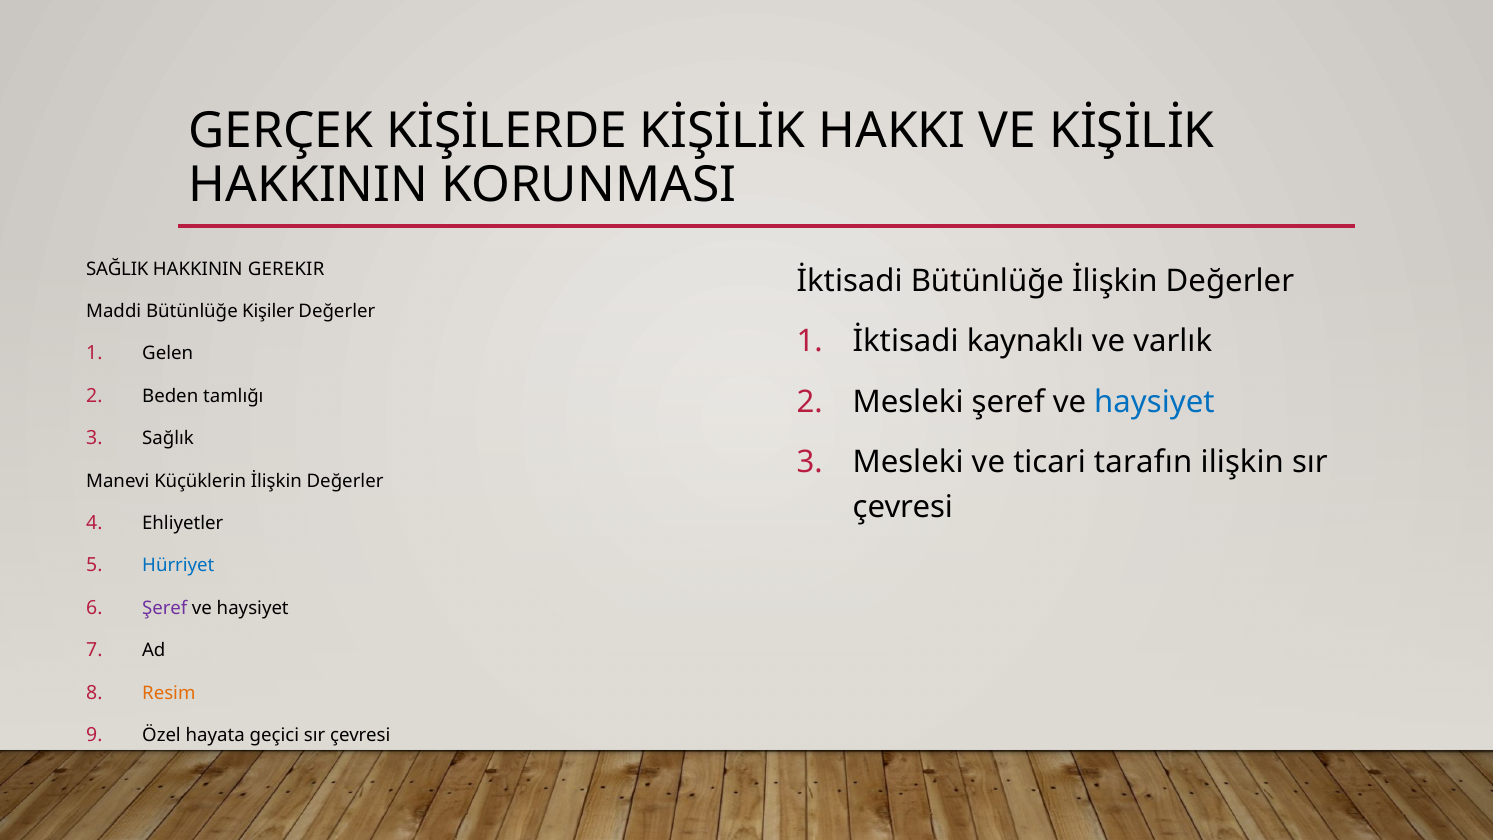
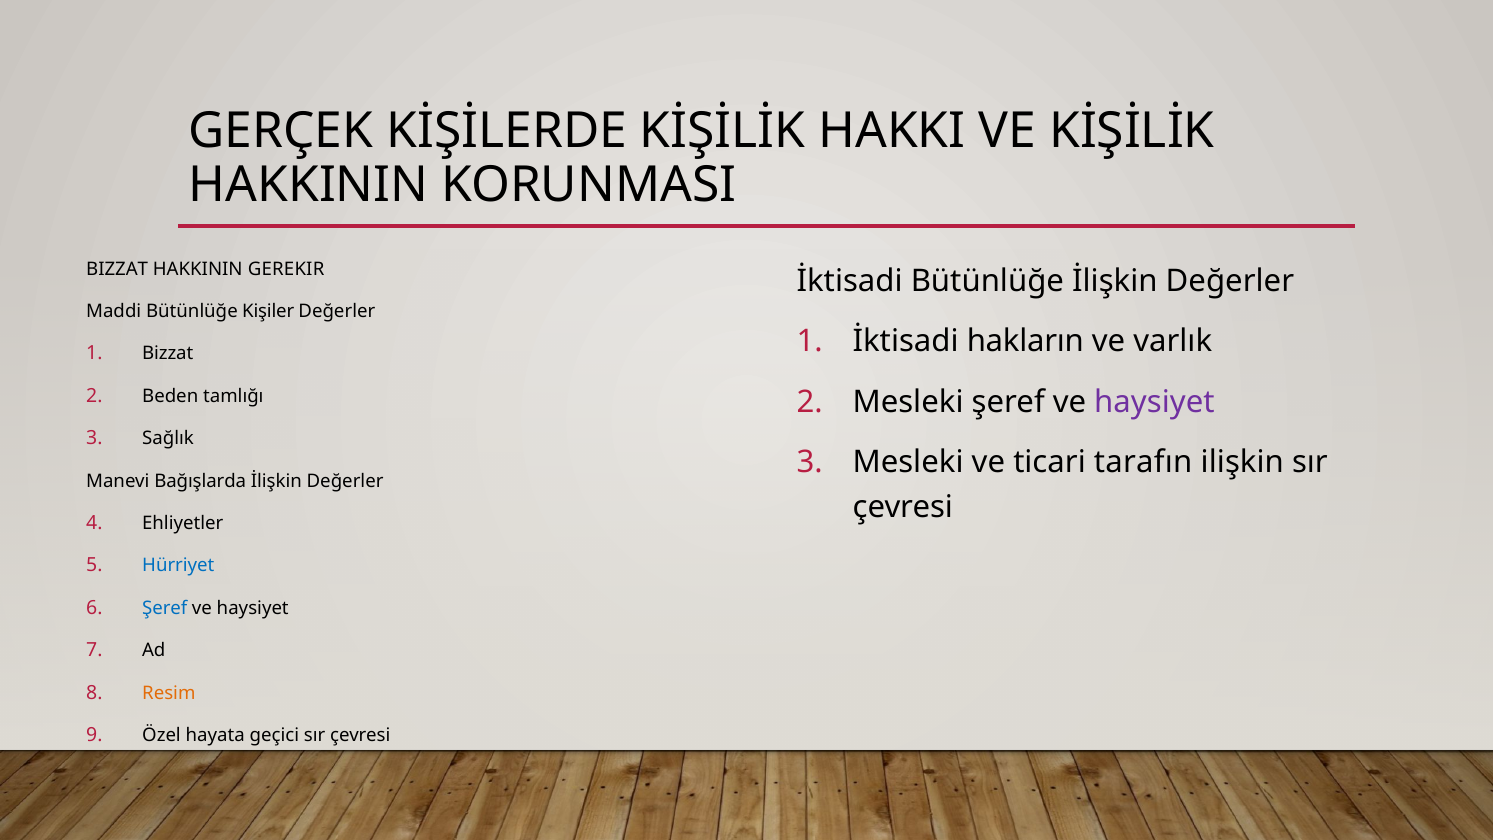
SAĞLIK: SAĞLIK -> BIZZAT (117, 269)
kaynaklı: kaynaklı -> hakların (1025, 341)
Gelen: Gelen -> Bizzat (168, 354)
haysiyet colour: blue -> purple (1154, 402)
Küçüklerin: Küçüklerin -> Bağışlarda (200, 481)
Şeref colour: purple -> blue (165, 608)
